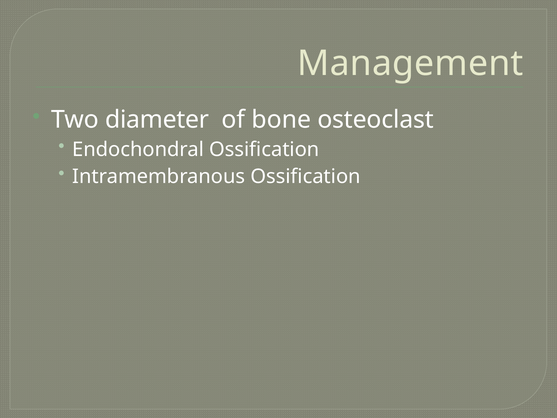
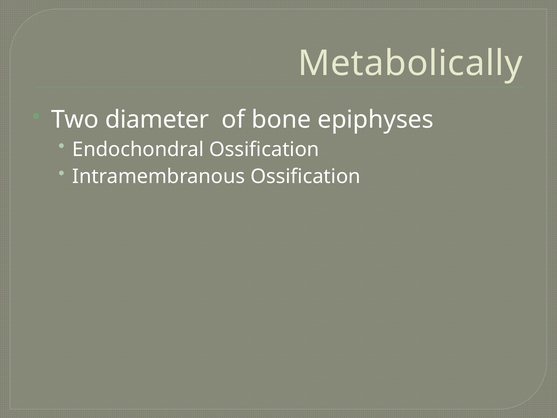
Management: Management -> Metabolically (410, 63)
osteoclast: osteoclast -> epiphyses (376, 120)
